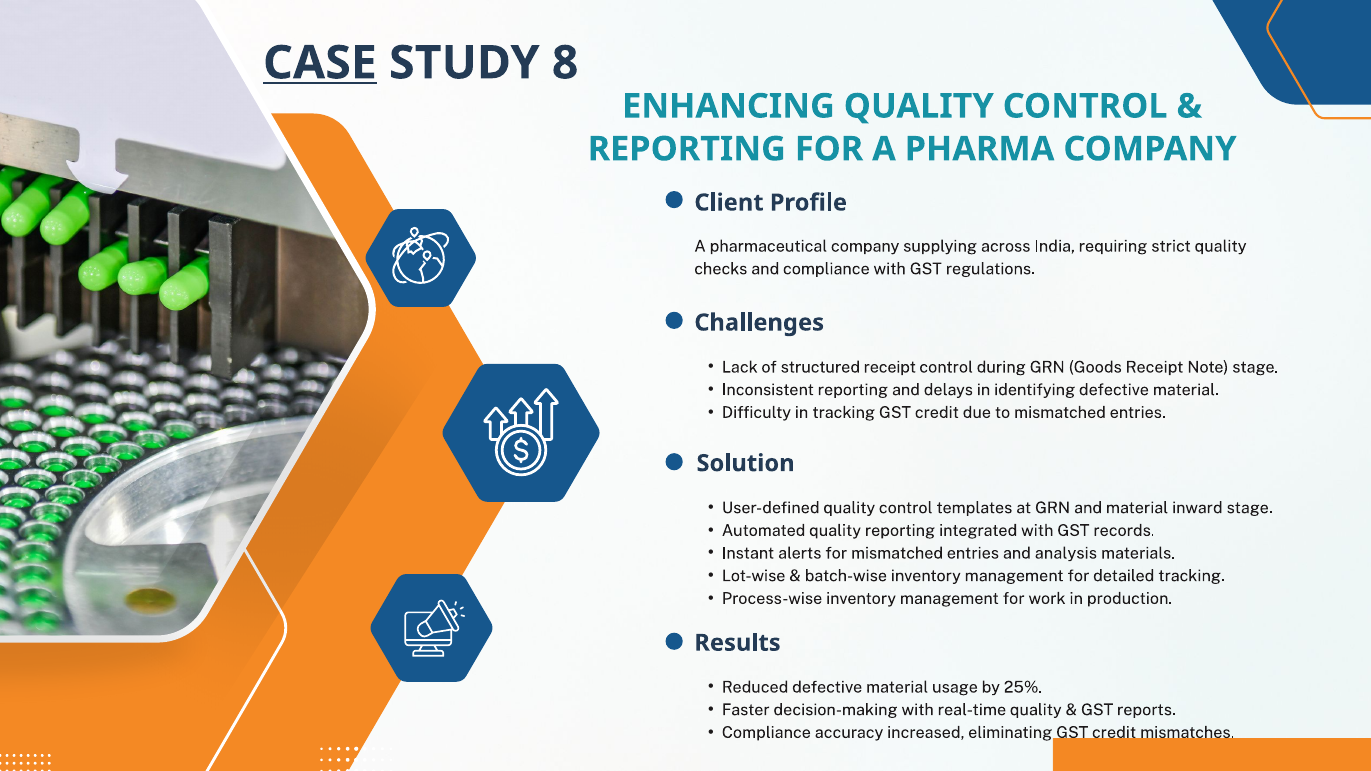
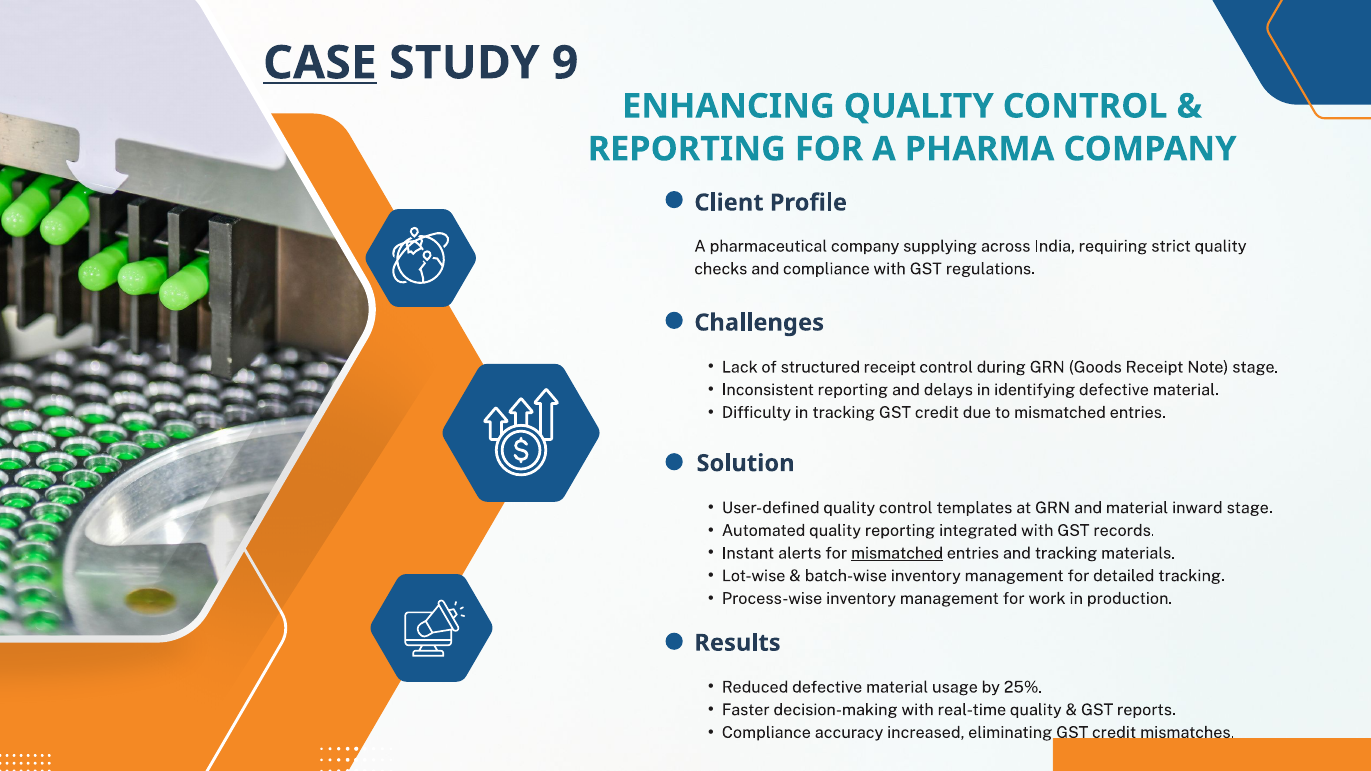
8: 8 -> 9 (565, 63)
mismatched underline: none -> present (897, 553)
and analysis: analysis -> tracking (1066, 553)
